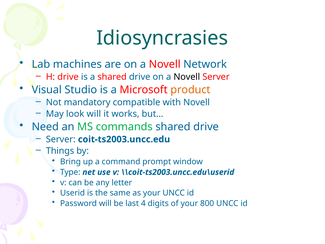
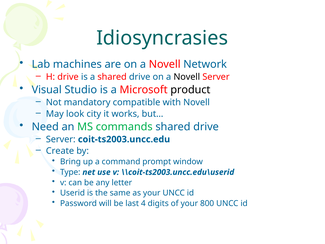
product colour: orange -> black (190, 90)
look will: will -> city (94, 114)
Things: Things -> Create (60, 151)
